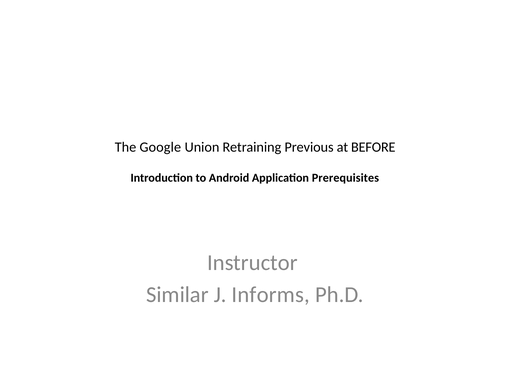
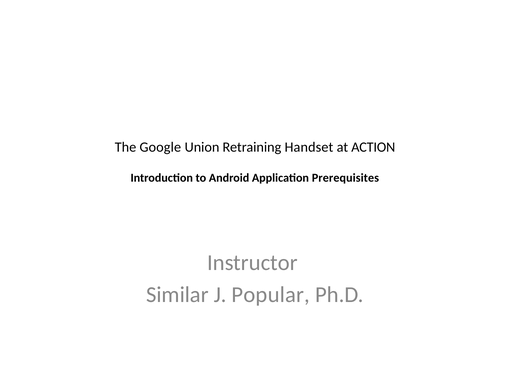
Previous: Previous -> Handset (309, 147)
BEFORE: BEFORE -> ACTION (373, 147)
Informs: Informs -> Popular (271, 294)
